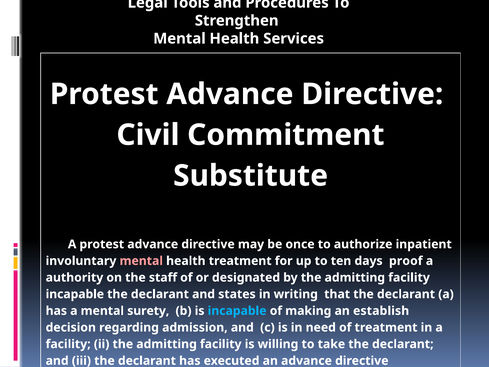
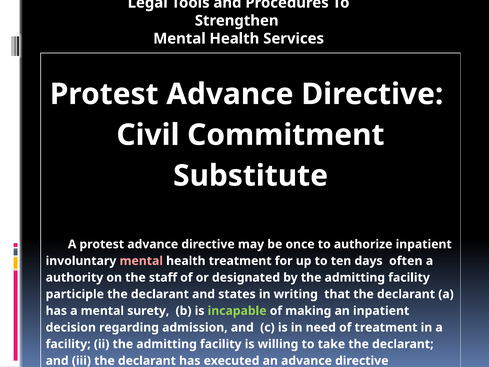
proof: proof -> often (406, 261)
incapable: incapable -> participle (75, 294)
incapable colour: light blue -> light green (237, 311)
an establish: establish -> inpatient (381, 311)
